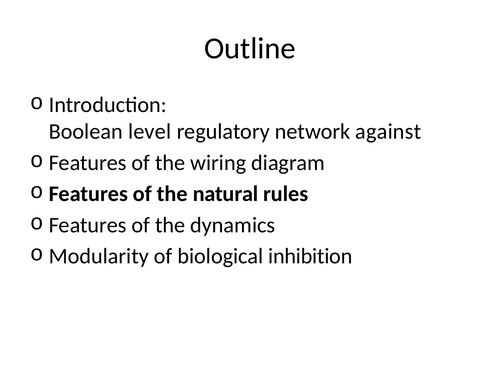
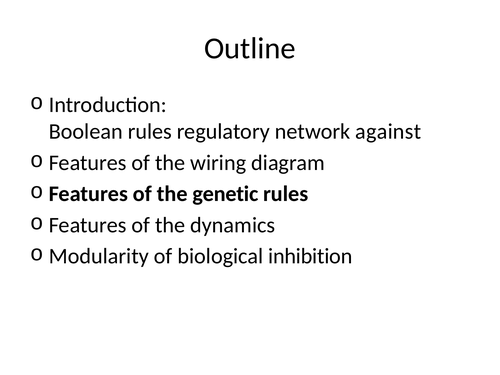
Boolean level: level -> rules (150, 132)
natural: natural -> genetic (225, 194)
